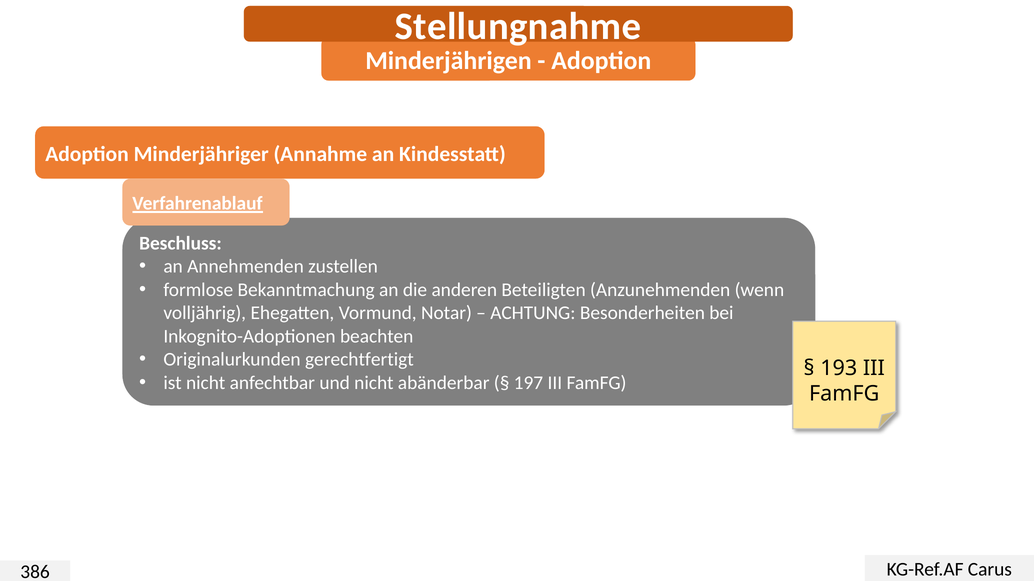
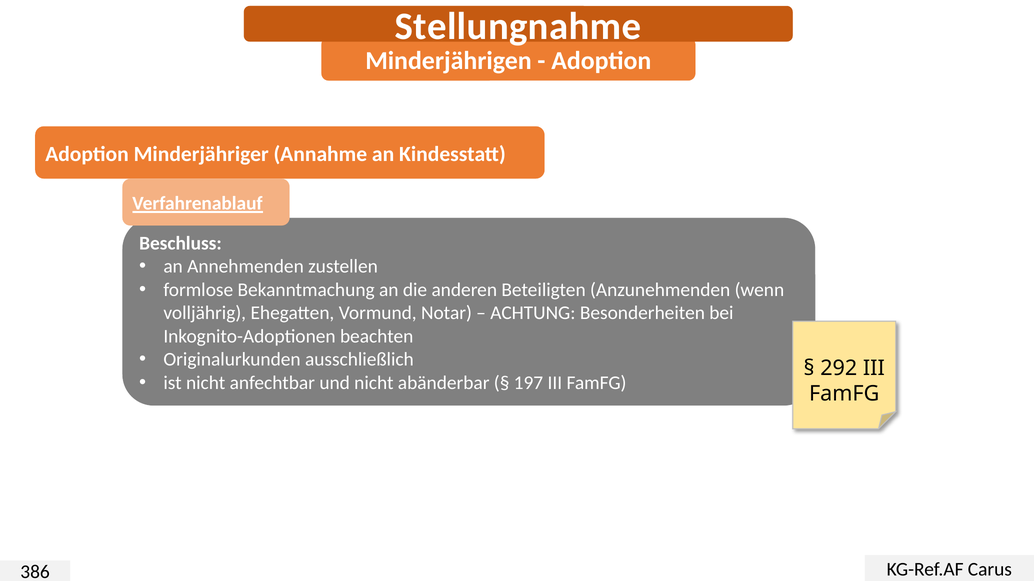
gerechtfertigt: gerechtfertigt -> ausschließlich (359, 360)
193: 193 -> 292 (839, 368)
